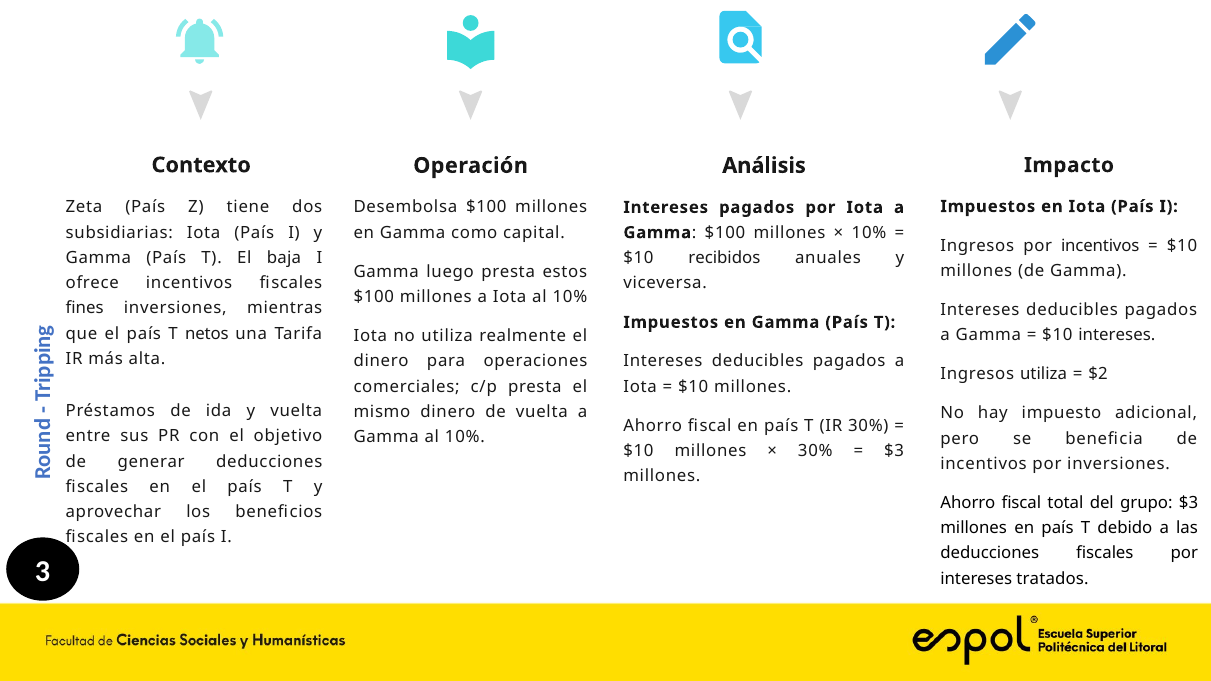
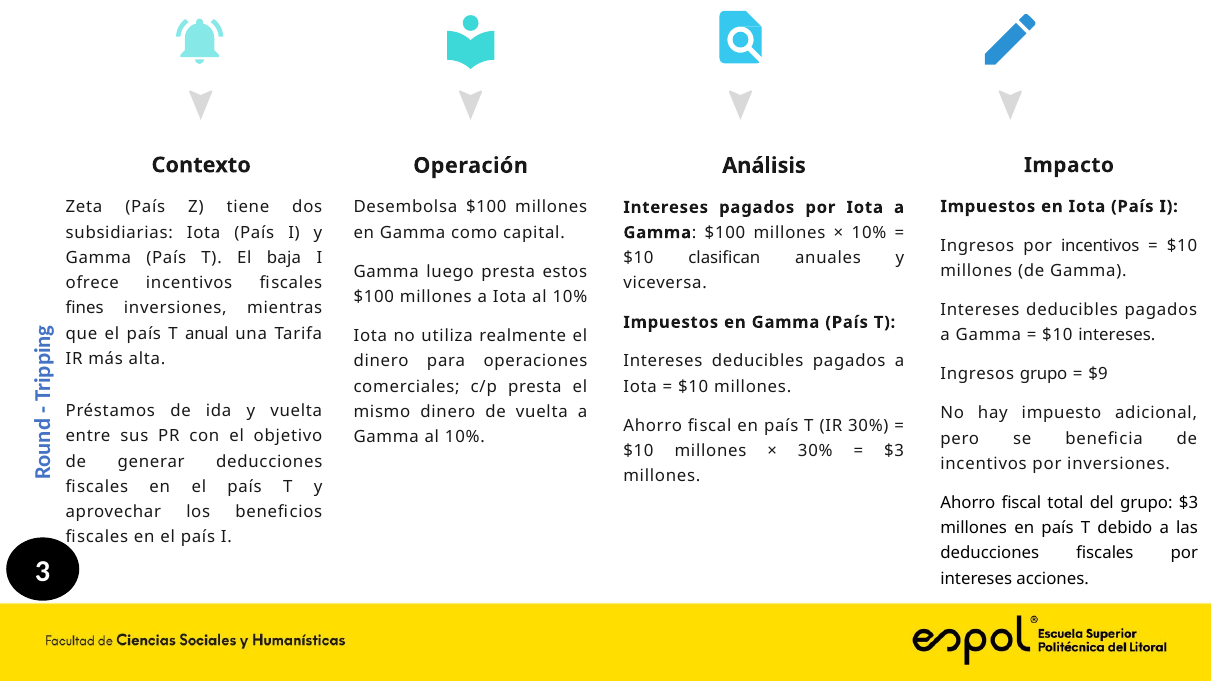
recibidos: recibidos -> clasifican (724, 258)
netos: netos -> anual (207, 334)
Ingresos utiliza: utiliza -> grupo (1044, 374)
$2: $2 -> $9 (1098, 374)
tratados: tratados -> acciones (1053, 579)
